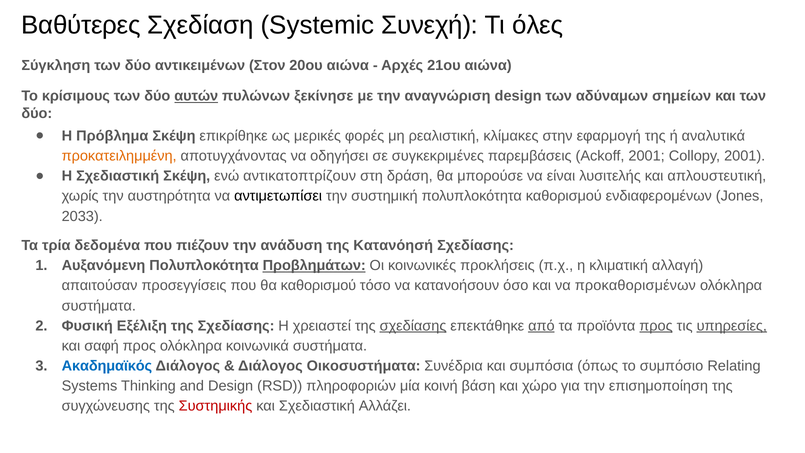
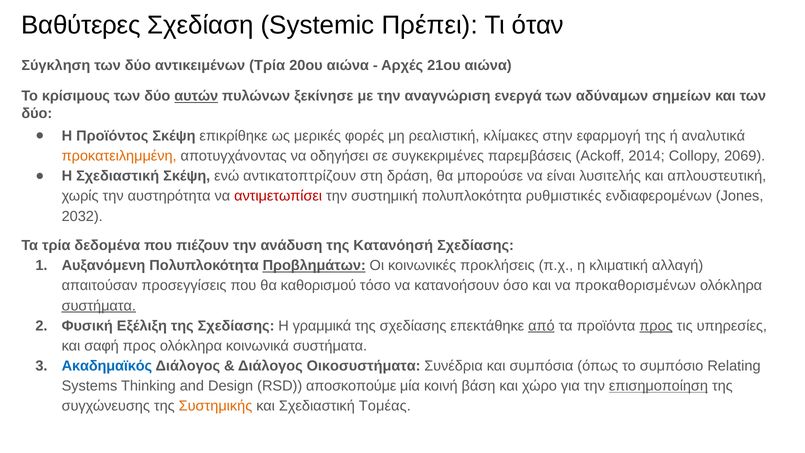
Συνεχή: Συνεχή -> Πρέπει (430, 25)
όλες: όλες -> όταν (538, 25)
αντικειμένων Στον: Στον -> Τρία (267, 65)
αναγνώριση design: design -> ενεργά (518, 96)
Πρόβλημα: Πρόβλημα -> Προϊόντος (112, 136)
Ackoff 2001: 2001 -> 2014 (647, 156)
Collopy 2001: 2001 -> 2069 (745, 156)
αντιμετωπίσει colour: black -> red (278, 196)
πολυπλοκότητα καθορισμού: καθορισμού -> ρυθμιστικές (564, 196)
2033: 2033 -> 2032 (82, 216)
συστήματα underline: none -> present (99, 306)
χρειαστεί: χρειαστεί -> γραμμικά (322, 326)
σχεδίασης underline: present -> none (413, 326)
υπηρεσίες underline: present -> none (732, 326)
πληροφοριών: πληροφοριών -> αποσκοπούμε (351, 386)
επισημοποίηση underline: none -> present (658, 386)
Συστημικής colour: red -> orange (216, 406)
Αλλάζει: Αλλάζει -> Τομέας (385, 406)
